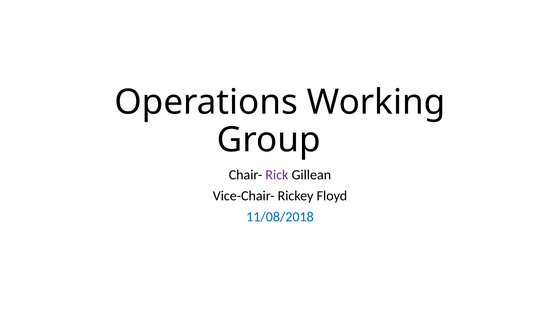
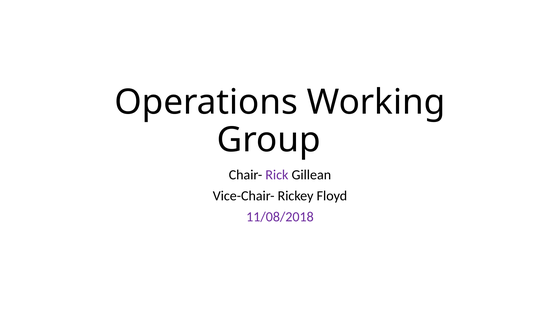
11/08/2018 colour: blue -> purple (280, 217)
